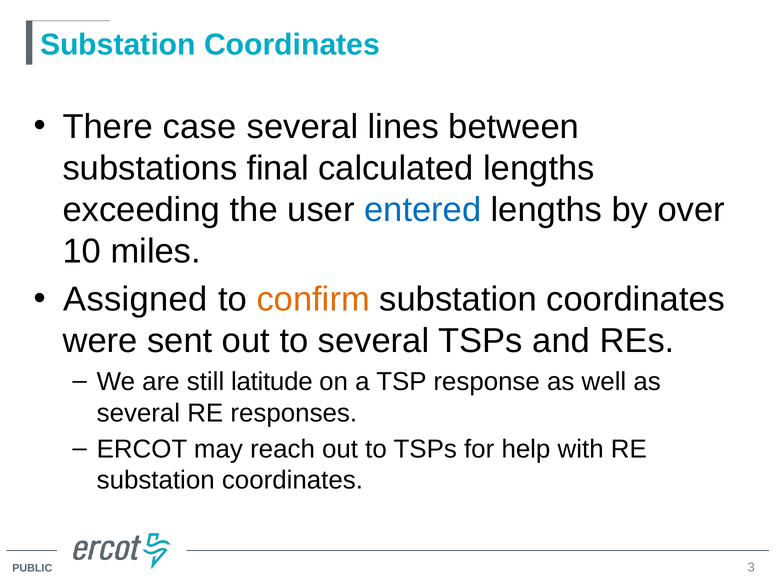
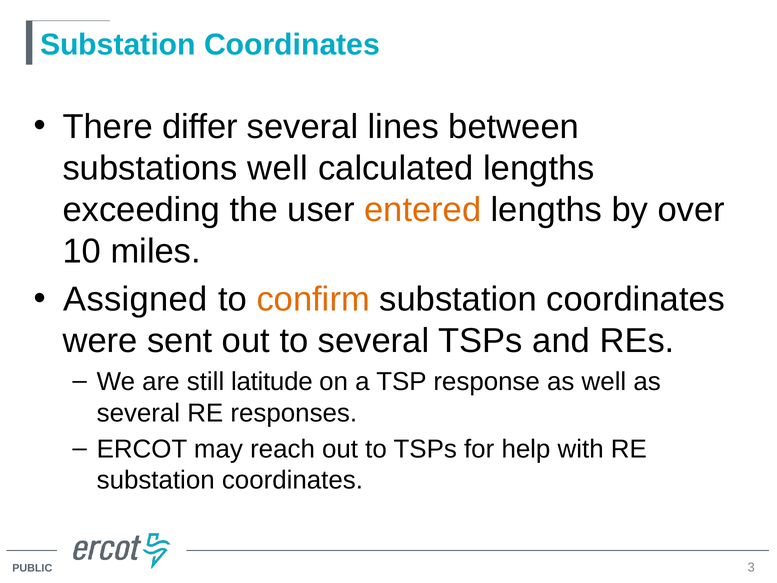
case: case -> differ (200, 127)
substations final: final -> well (278, 168)
entered colour: blue -> orange (423, 210)
